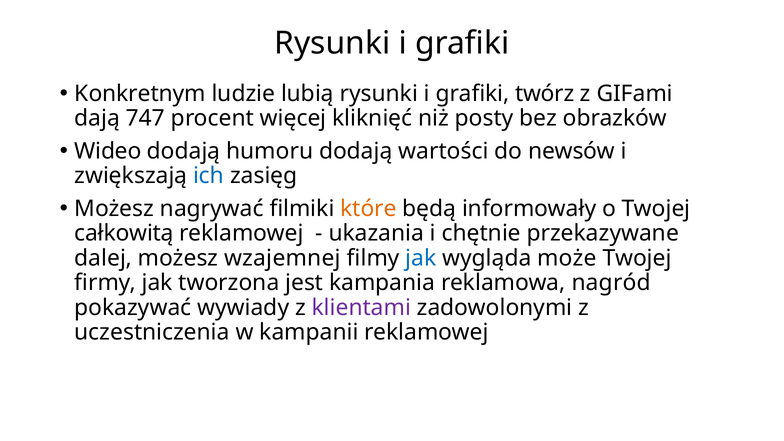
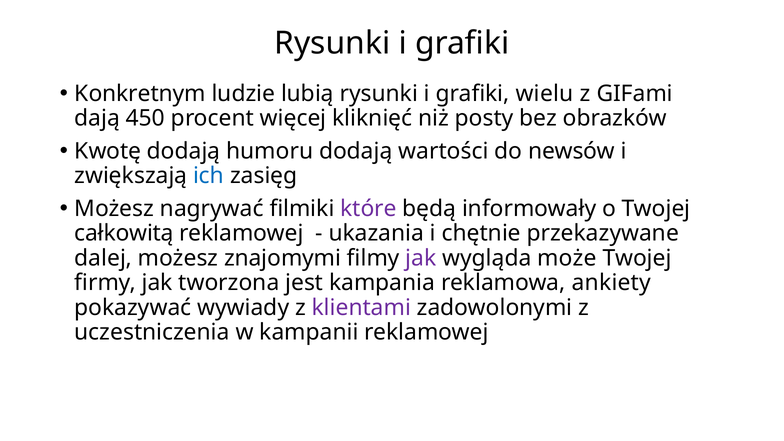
twórz: twórz -> wielu (545, 94)
747: 747 -> 450 (145, 118)
Wideo: Wideo -> Kwotę (108, 151)
które colour: orange -> purple (368, 209)
wzajemnej: wzajemnej -> znajomymi (283, 258)
jak colour: blue -> purple (421, 258)
nagród: nagród -> ankiety (611, 283)
